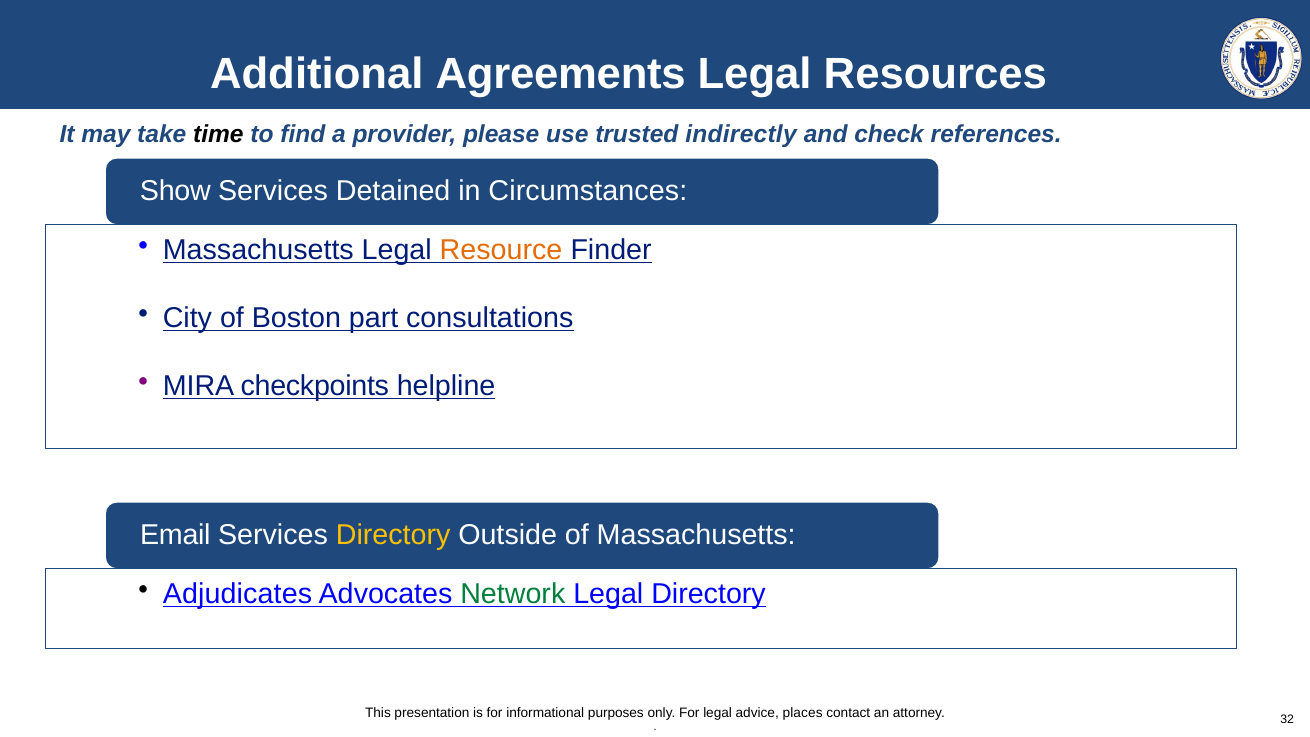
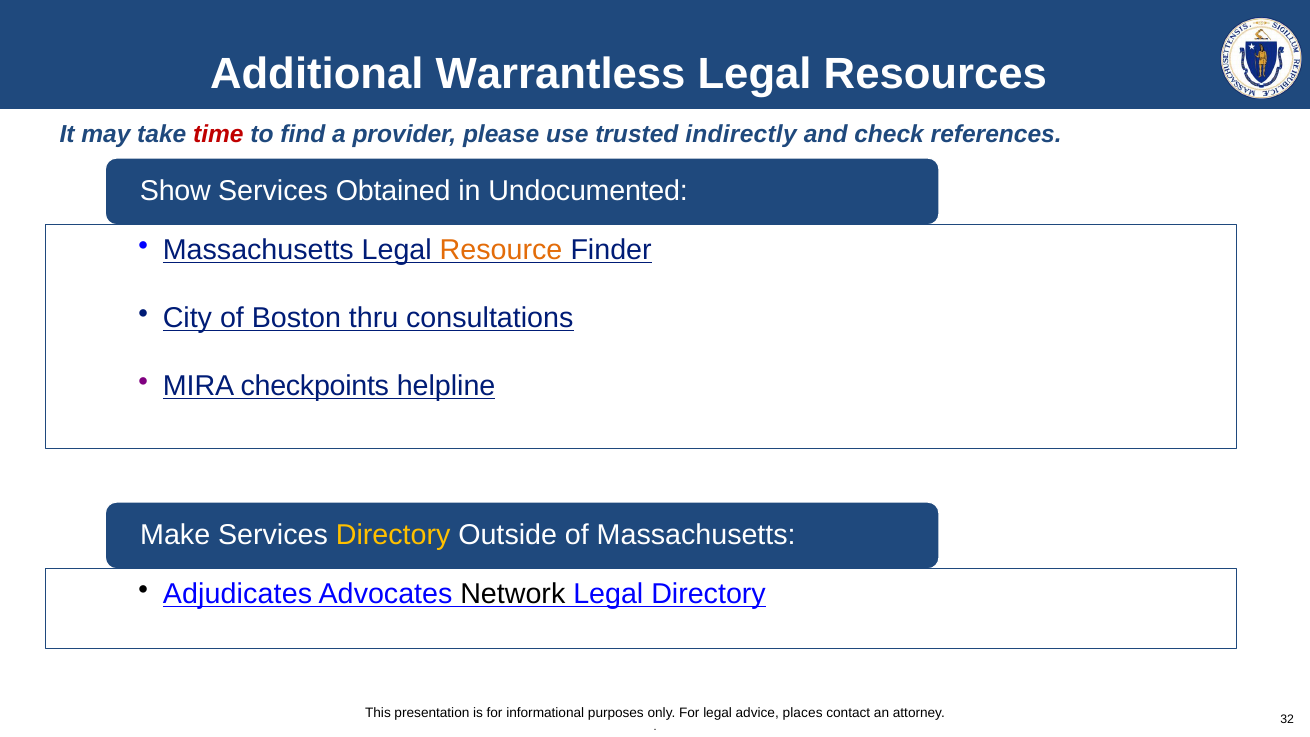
Agreements: Agreements -> Warrantless (561, 74)
time colour: black -> red (218, 135)
Detained: Detained -> Obtained (393, 191)
Circumstances: Circumstances -> Undocumented (588, 191)
part: part -> thru (374, 318)
Email: Email -> Make (175, 535)
Network colour: green -> black (513, 594)
